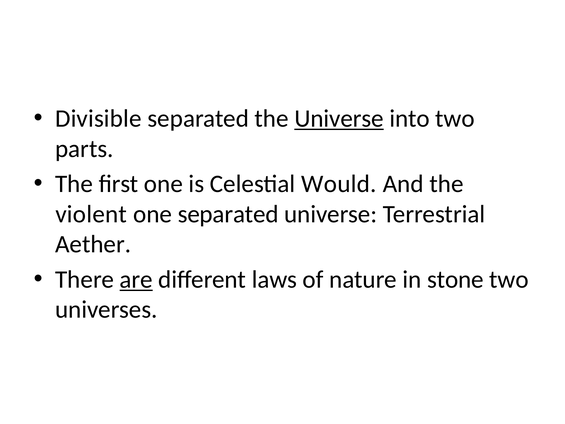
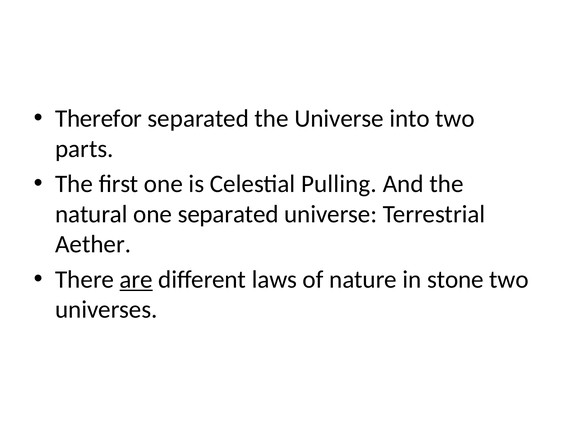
Divisible: Divisible -> Therefor (99, 119)
Universe underline: present -> none (339, 119)
Would: Would -> Pulling (339, 184)
violent: violent -> natural (91, 214)
